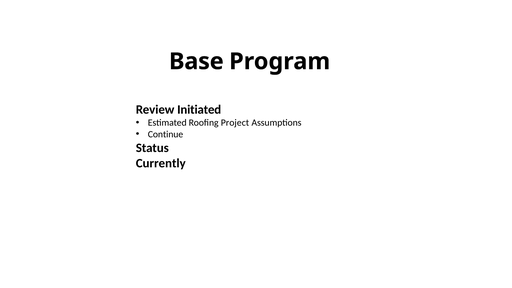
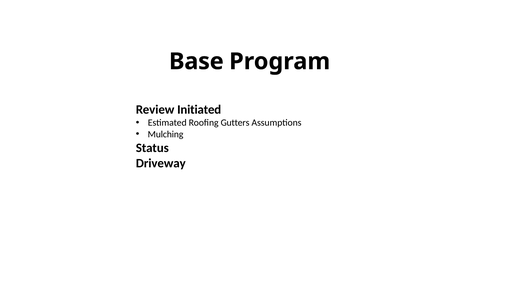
Project: Project -> Gutters (235, 123)
Continue: Continue -> Mulching (166, 134)
Currently: Currently -> Driveway (161, 163)
